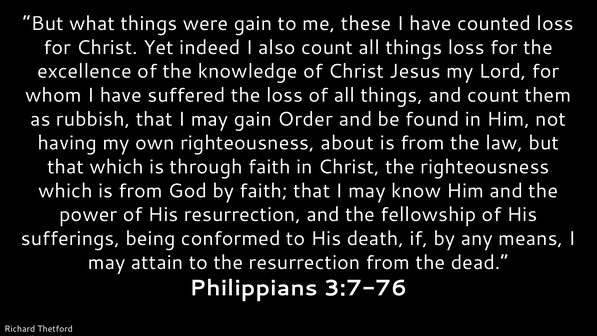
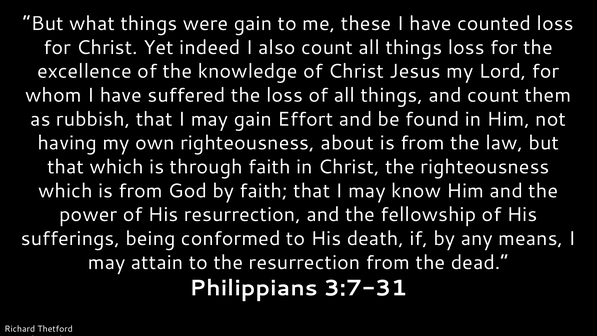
Order: Order -> Effort (305, 119)
3:7-76: 3:7-76 -> 3:7-31 (366, 288)
